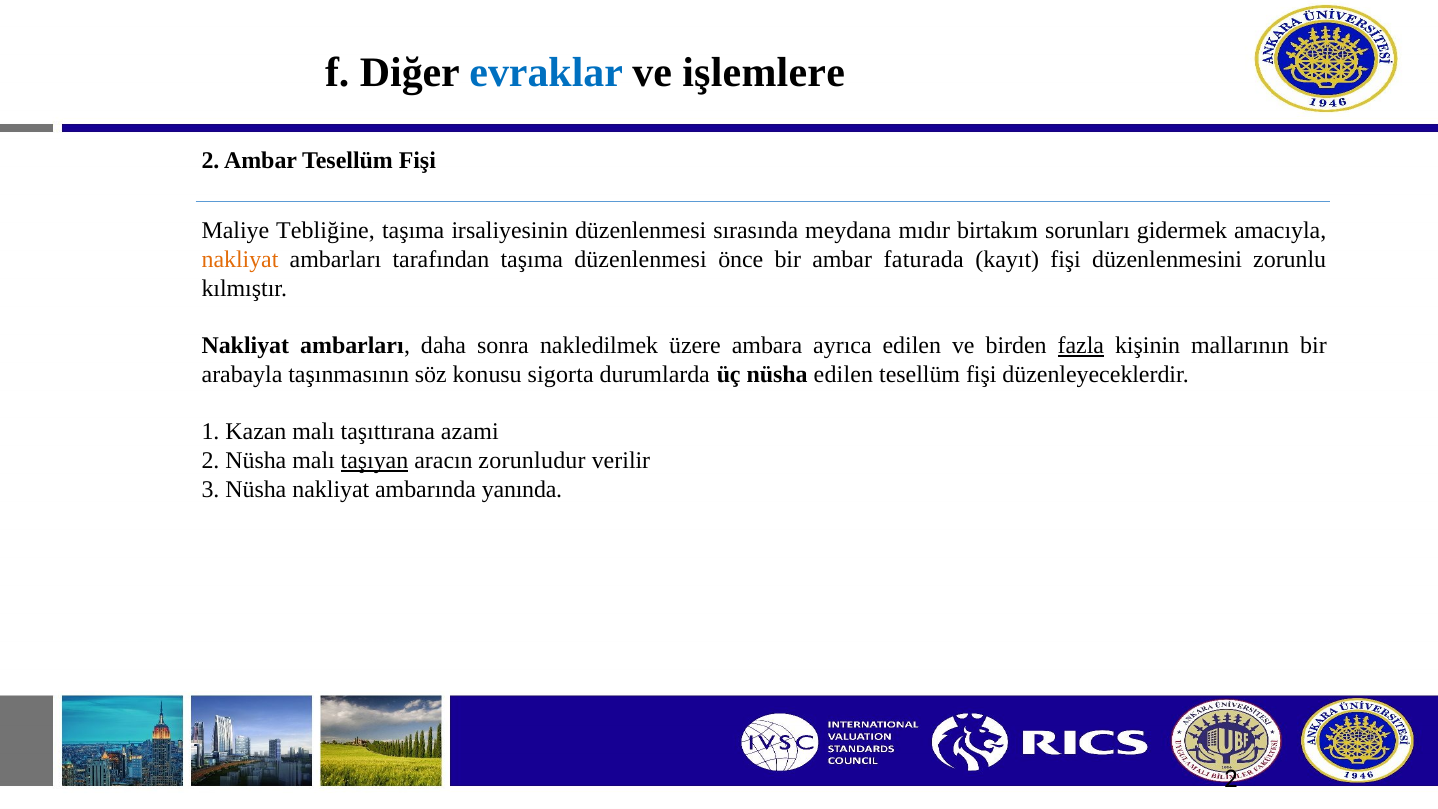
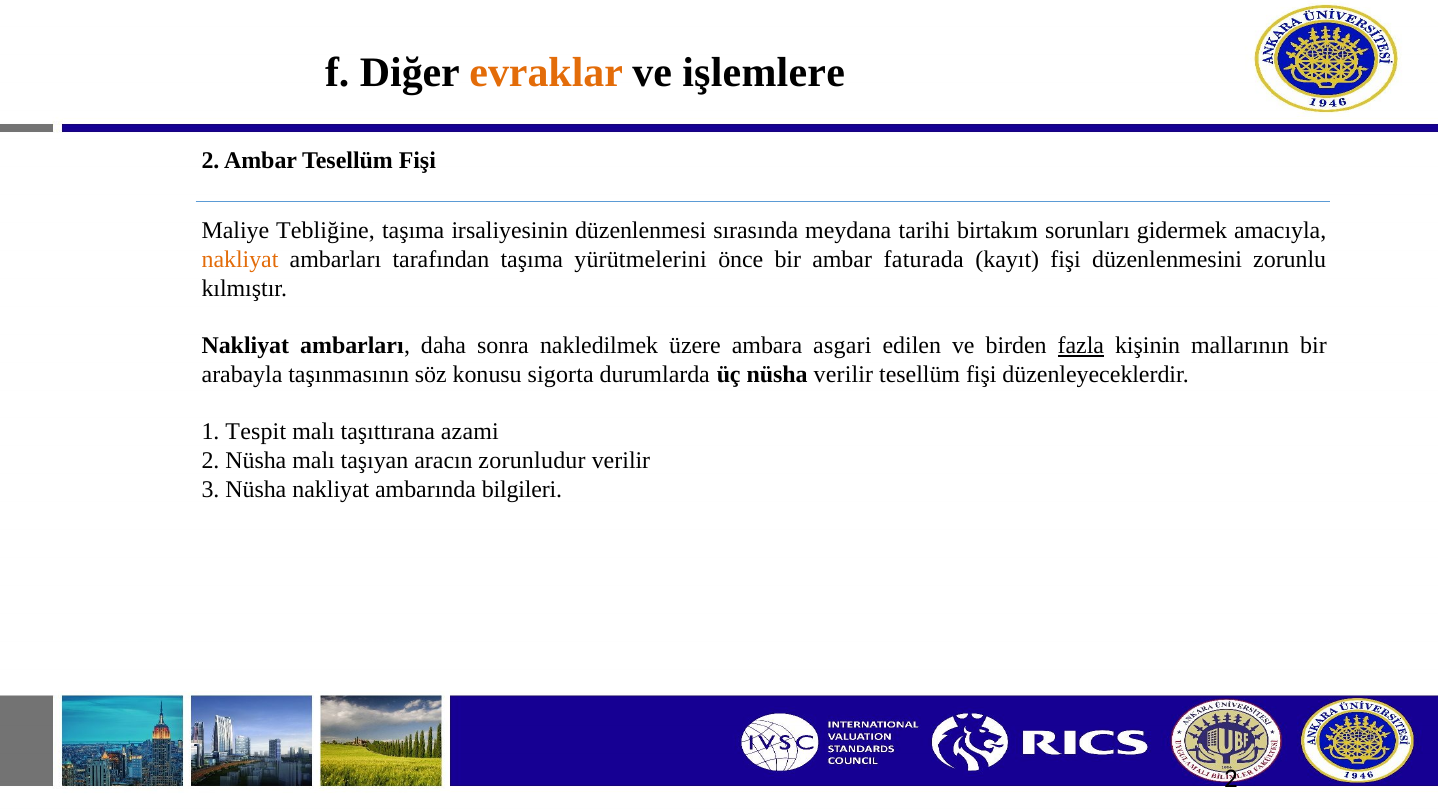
evraklar colour: blue -> orange (546, 73)
mıdır: mıdır -> tarihi (924, 231)
taşıma düzenlenmesi: düzenlenmesi -> yürütmelerini (641, 260)
ayrıca: ayrıca -> asgari (842, 346)
nüsha edilen: edilen -> verilir (843, 374)
Kazan: Kazan -> Tespit (256, 432)
taşıyan underline: present -> none (375, 460)
yanında: yanında -> bilgileri (522, 489)
